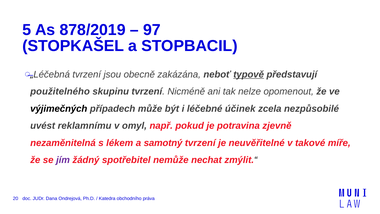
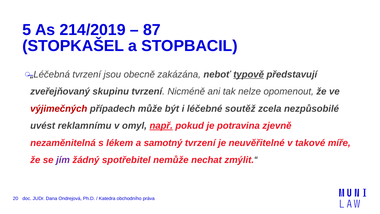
878/2019: 878/2019 -> 214/2019 (93, 30)
97: 97 -> 87 (152, 30)
použitelného: použitelného -> zveřejňovaný (60, 91)
výjimečných colour: black -> red (59, 109)
účinek: účinek -> soutěž (240, 109)
např underline: none -> present (161, 126)
